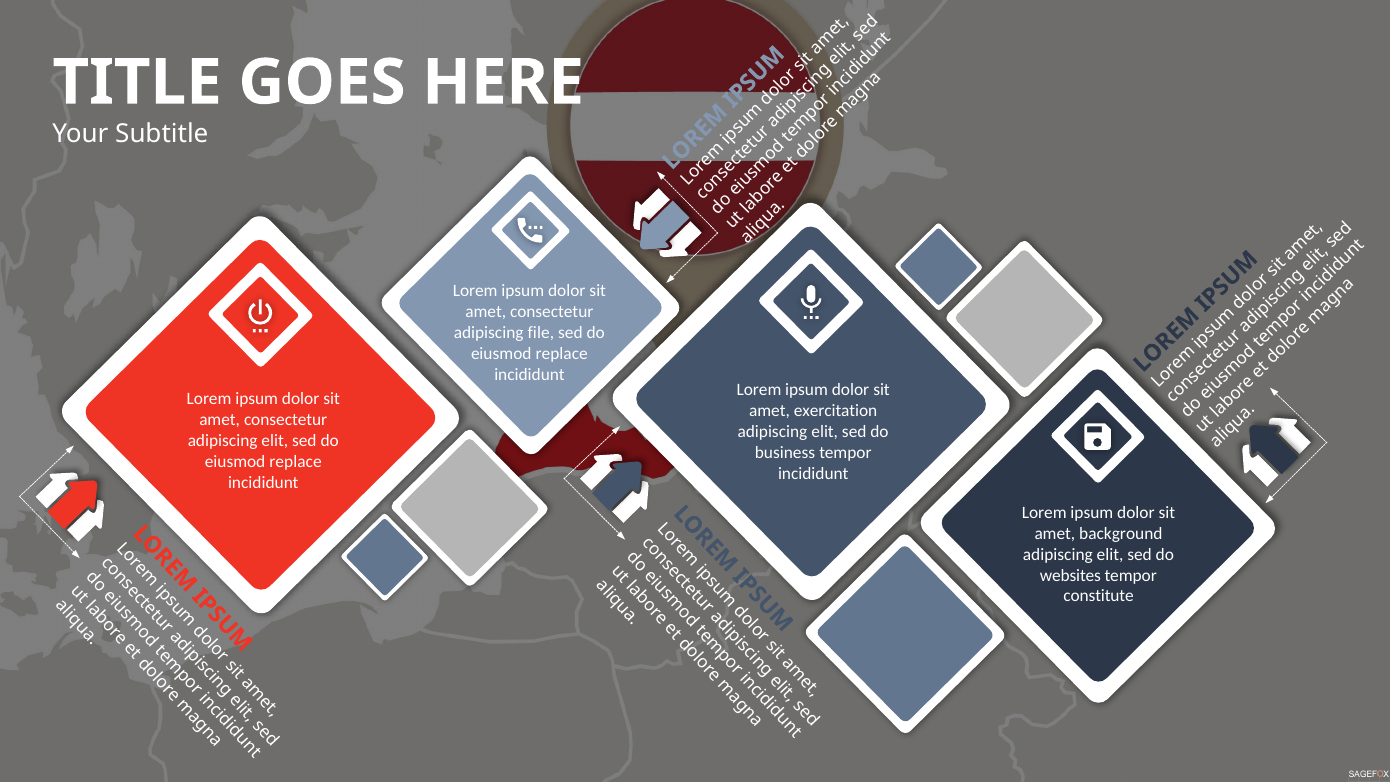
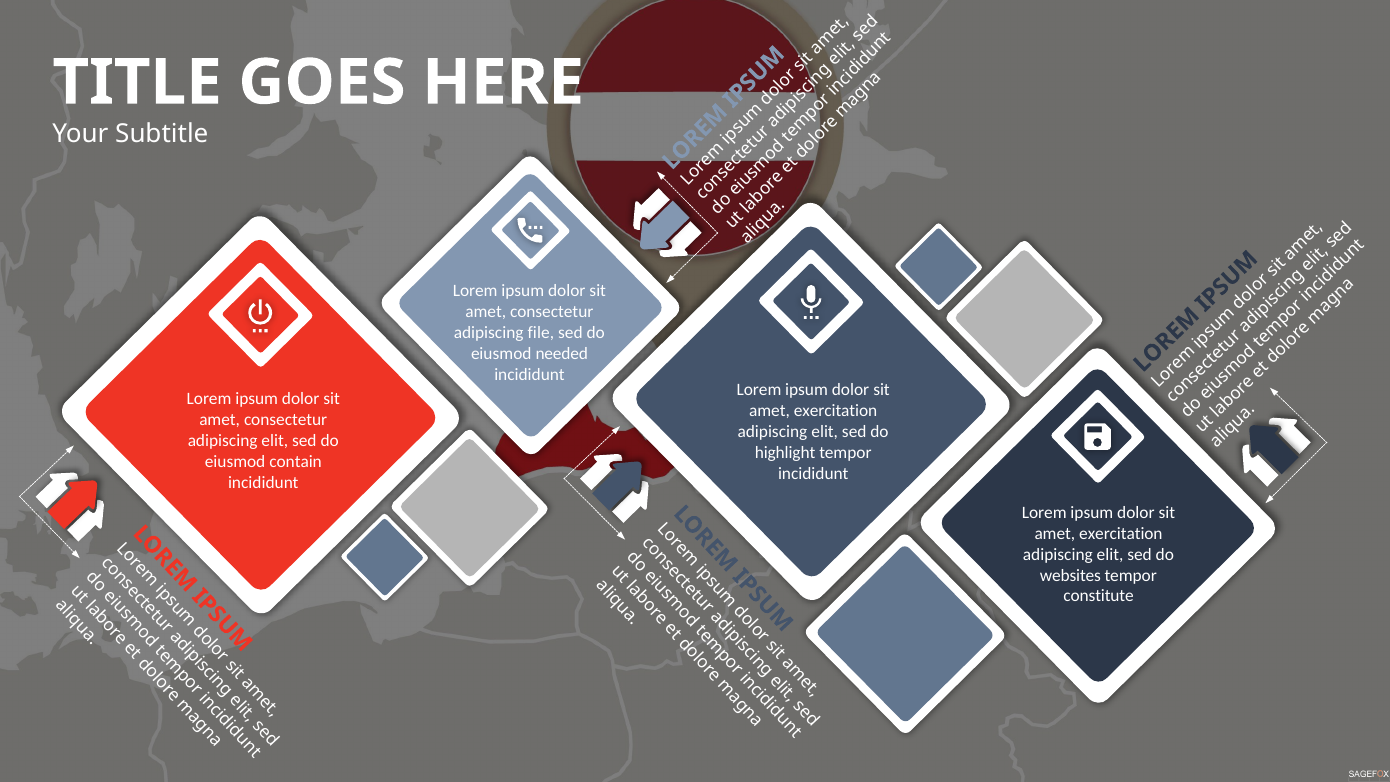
replace: replace -> needed (562, 353)
business: business -> highlight (785, 453)
replace: replace -> contain (296, 461)
background: background -> exercitation (1121, 534)
